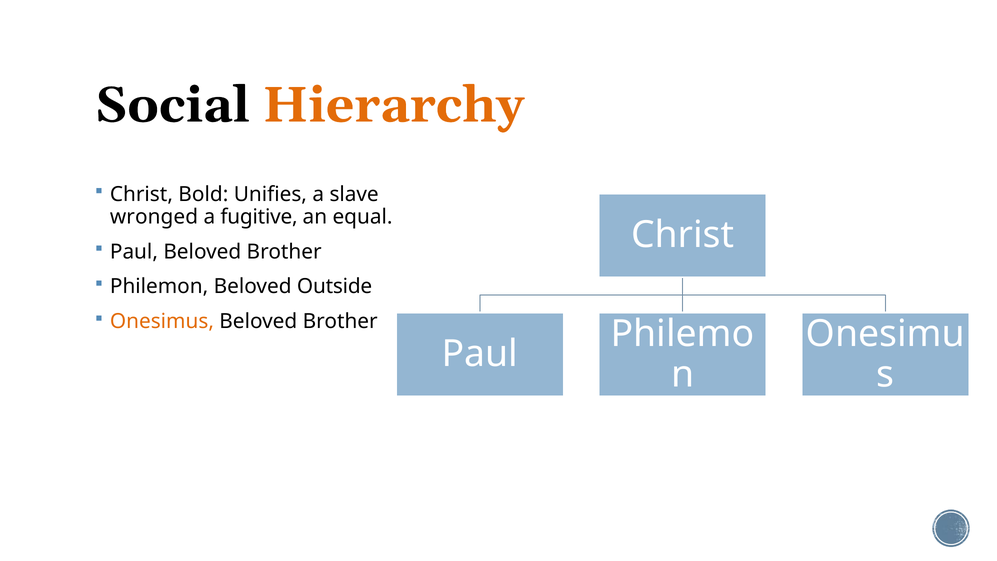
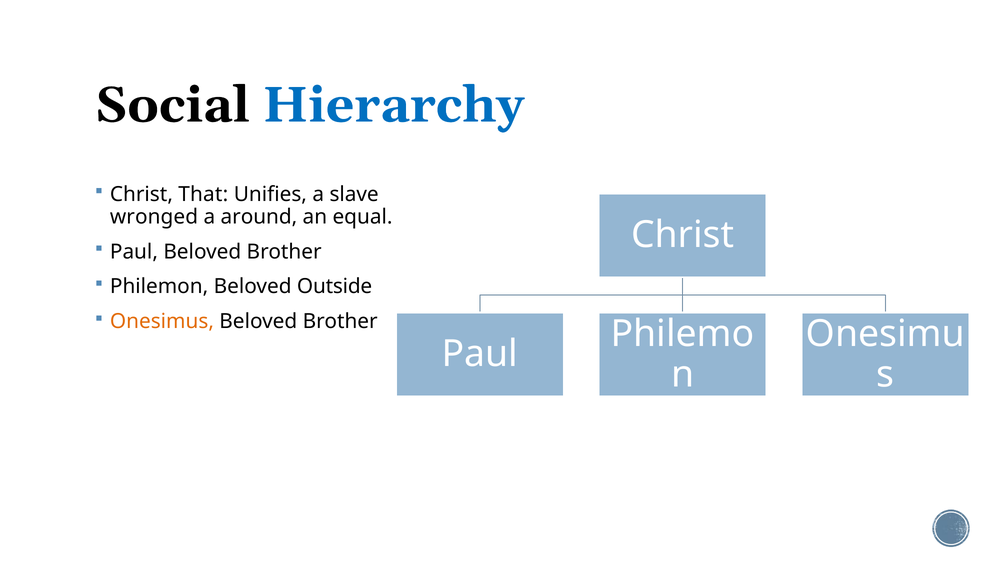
Hierarchy colour: orange -> blue (393, 105)
Bold: Bold -> That (203, 194)
fugitive: fugitive -> around (259, 217)
